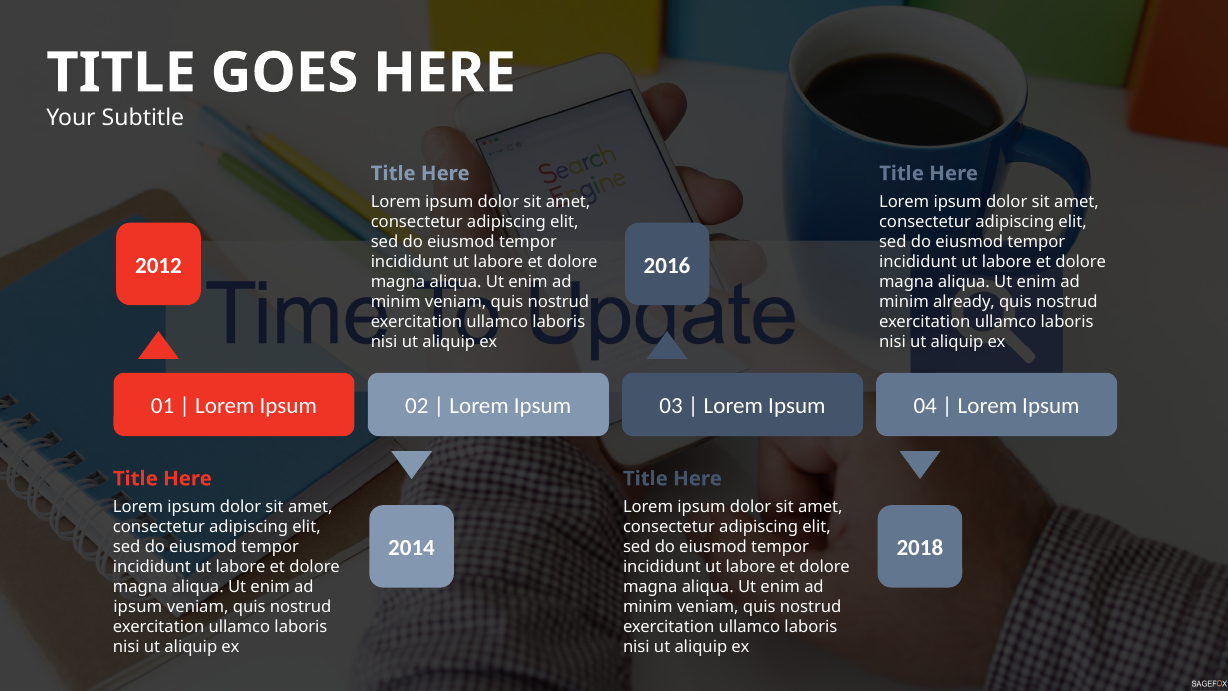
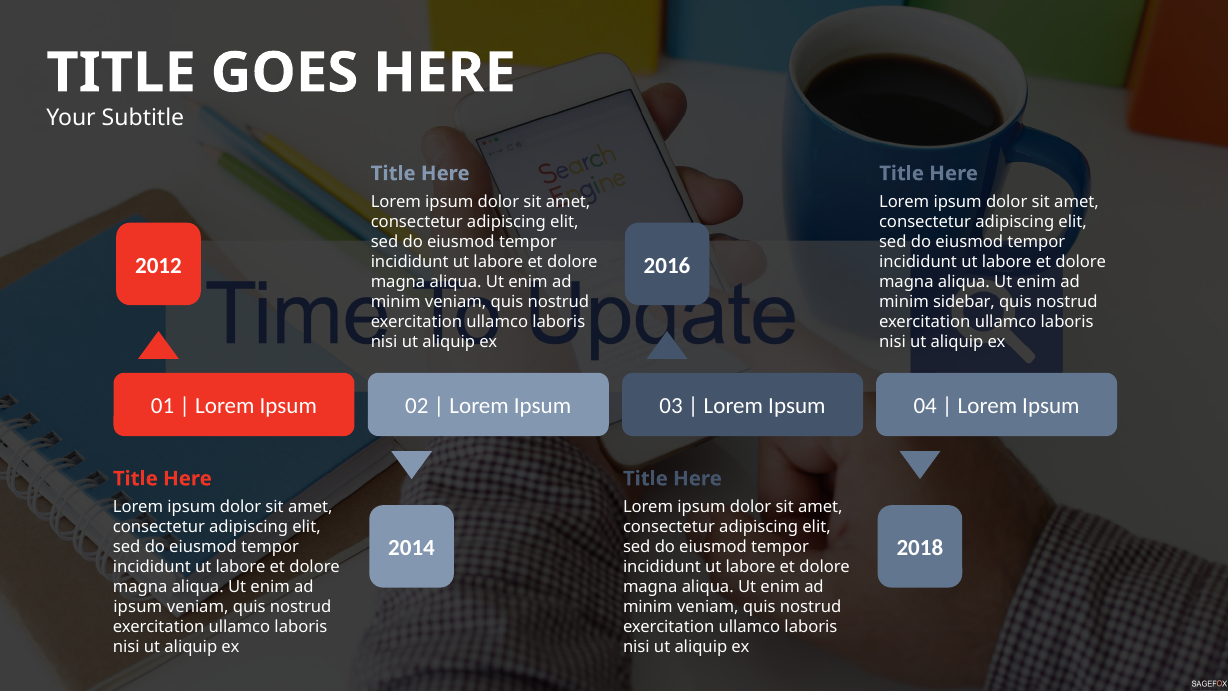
already: already -> sidebar (964, 302)
